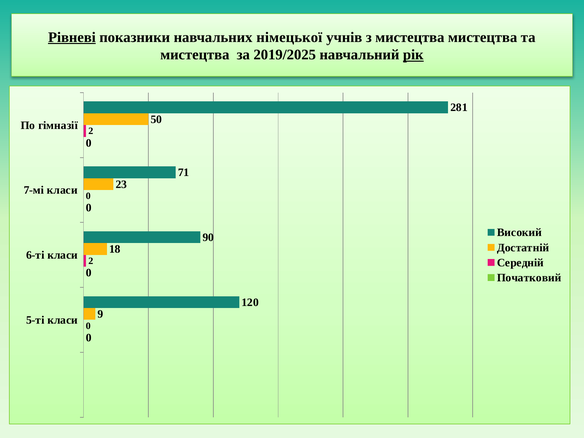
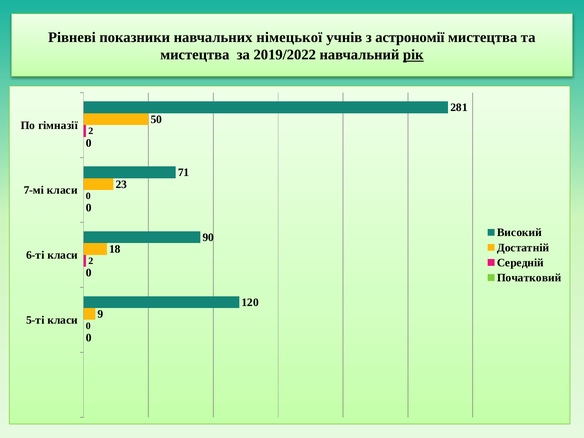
Рівневі underline: present -> none (72, 37)
з мистецтва: мистецтва -> астрономії (410, 37)
2019/2025: 2019/2025 -> 2019/2022 (285, 55)
